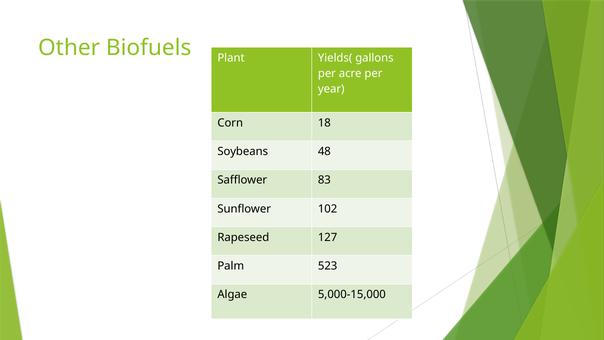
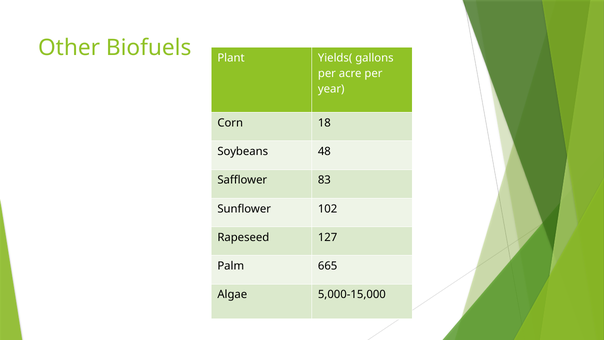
523: 523 -> 665 (328, 266)
